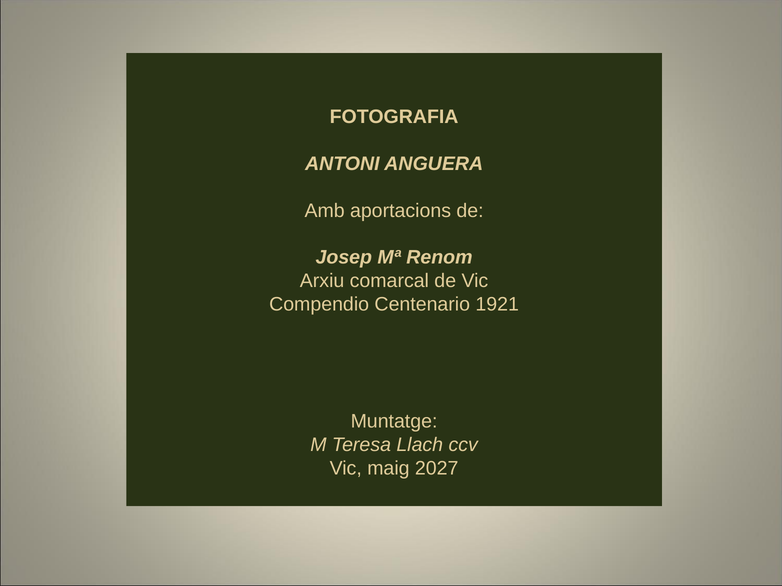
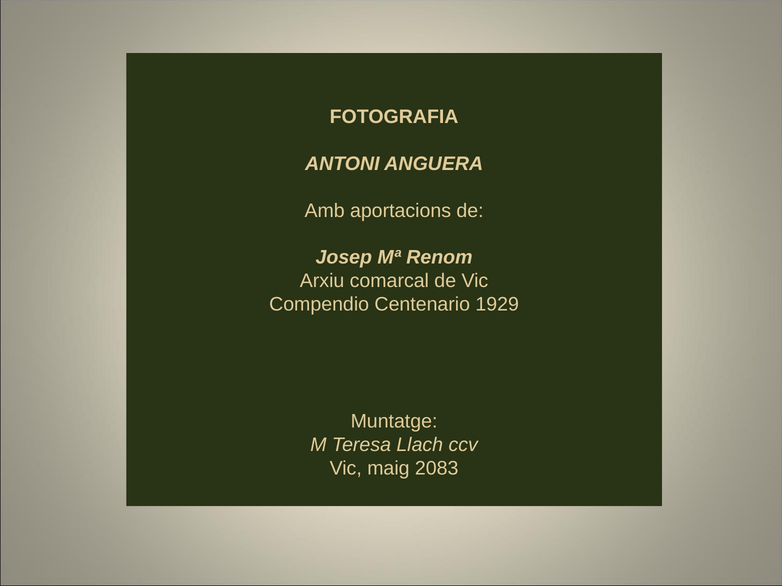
1921: 1921 -> 1929 (497, 305)
2027: 2027 -> 2083 (437, 469)
